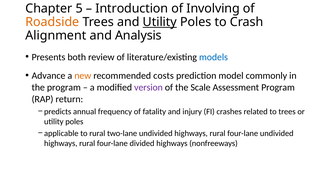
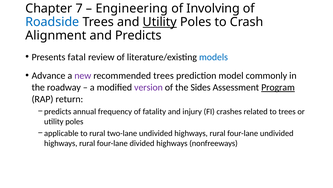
5: 5 -> 7 (79, 8)
Introduction: Introduction -> Engineering (132, 8)
Roadside colour: orange -> blue (52, 22)
and Analysis: Analysis -> Predicts (138, 35)
both: both -> fatal (77, 57)
new colour: orange -> purple (83, 75)
recommended costs: costs -> trees (164, 75)
the program: program -> roadway (64, 87)
Scale: Scale -> Sides (201, 87)
Program underline: none -> present (278, 87)
